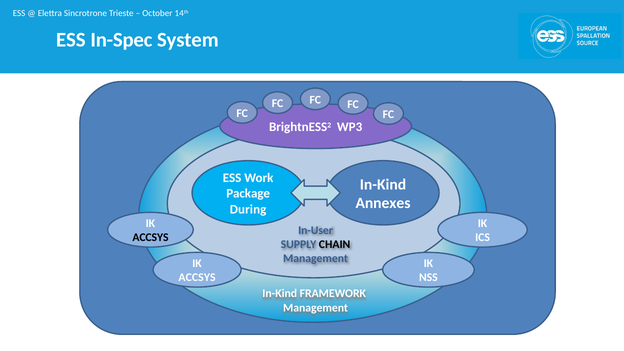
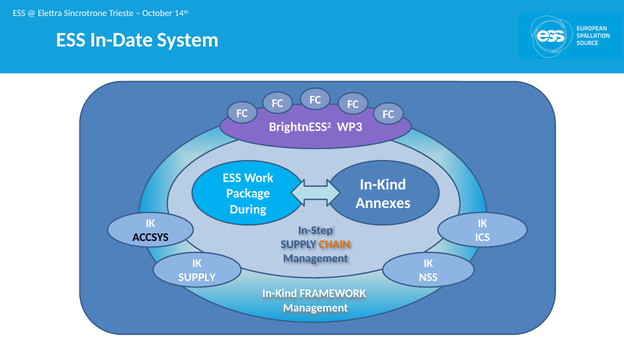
In-Spec: In-Spec -> In-Date (121, 40)
In-User: In-User -> In-Step (315, 230)
CHAIN colour: black -> orange (335, 244)
ACCSYS: ACCSYS -> SUPPLY (197, 278)
